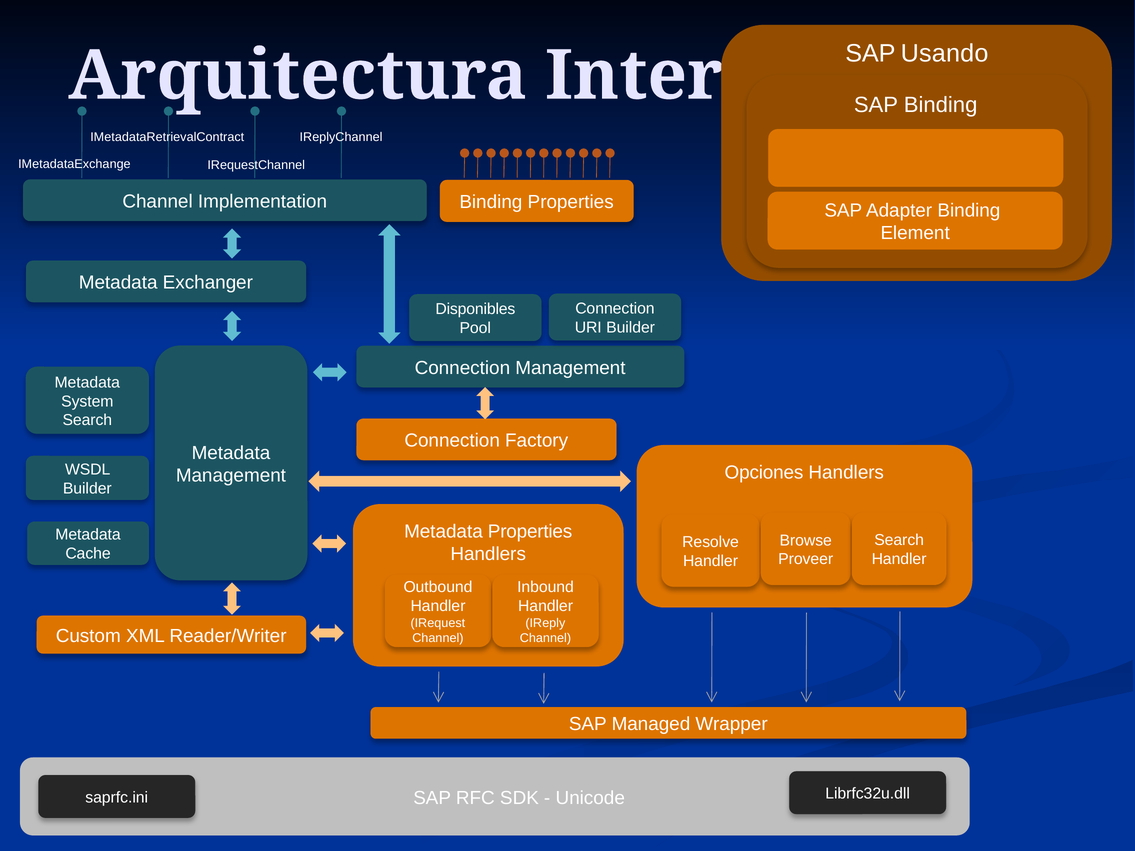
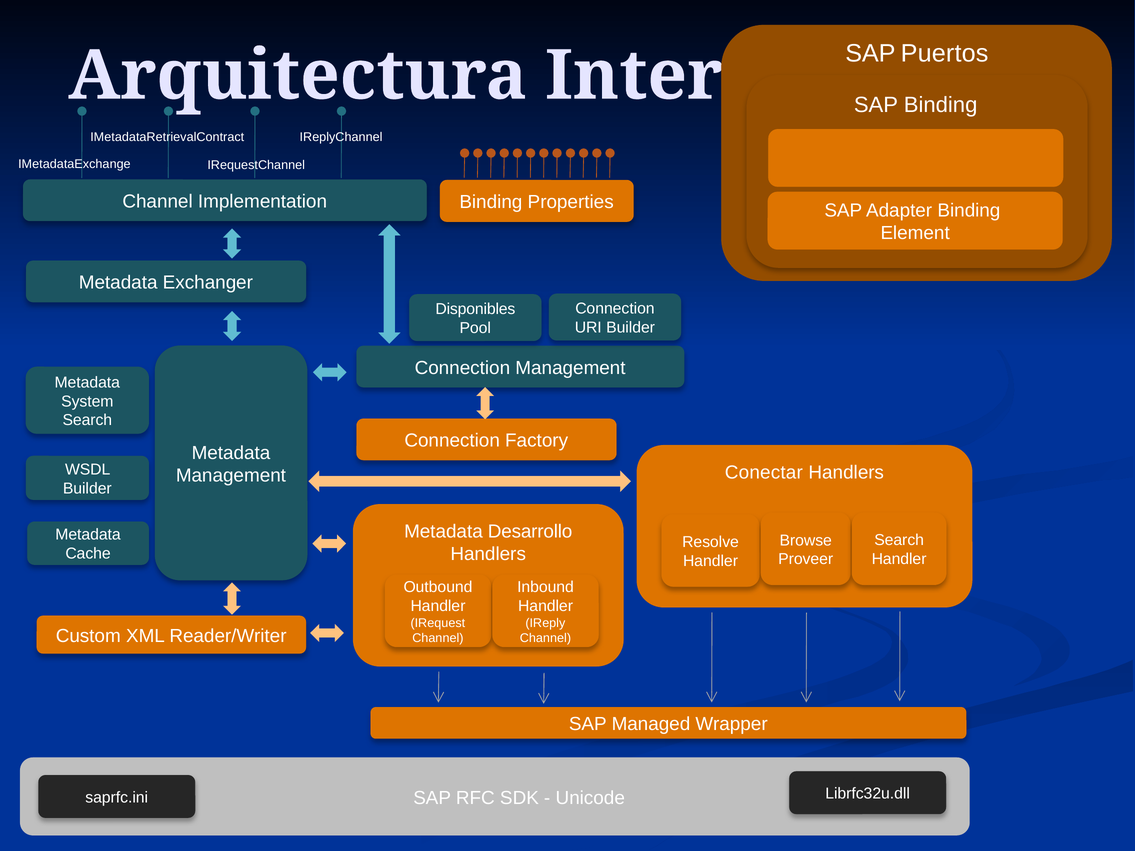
Usando: Usando -> Puertos (945, 53)
Opciones: Opciones -> Conectar (764, 472)
Metadata Properties: Properties -> Desarrollo (530, 532)
